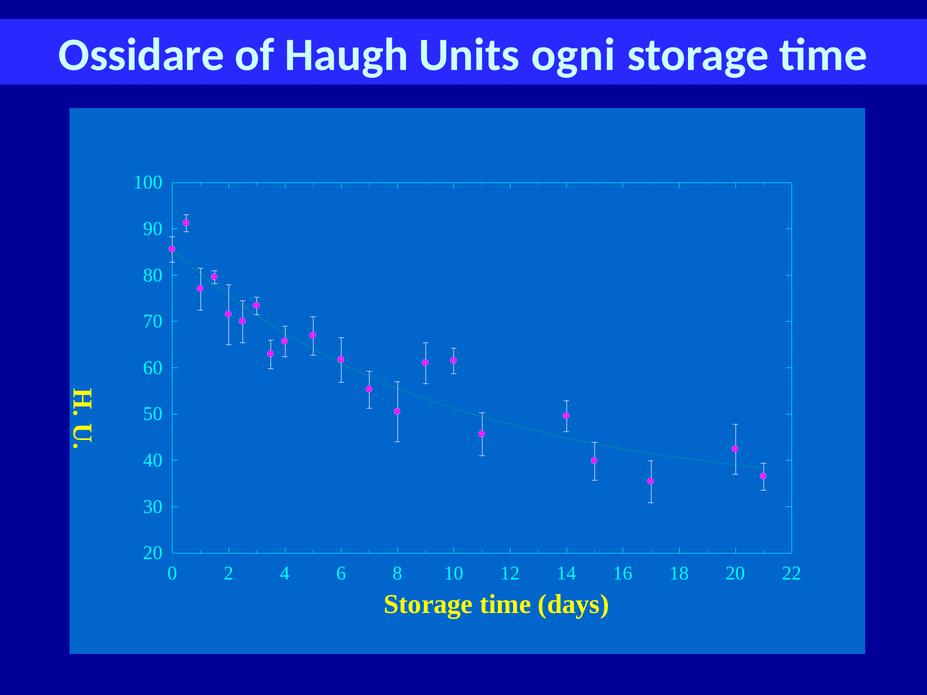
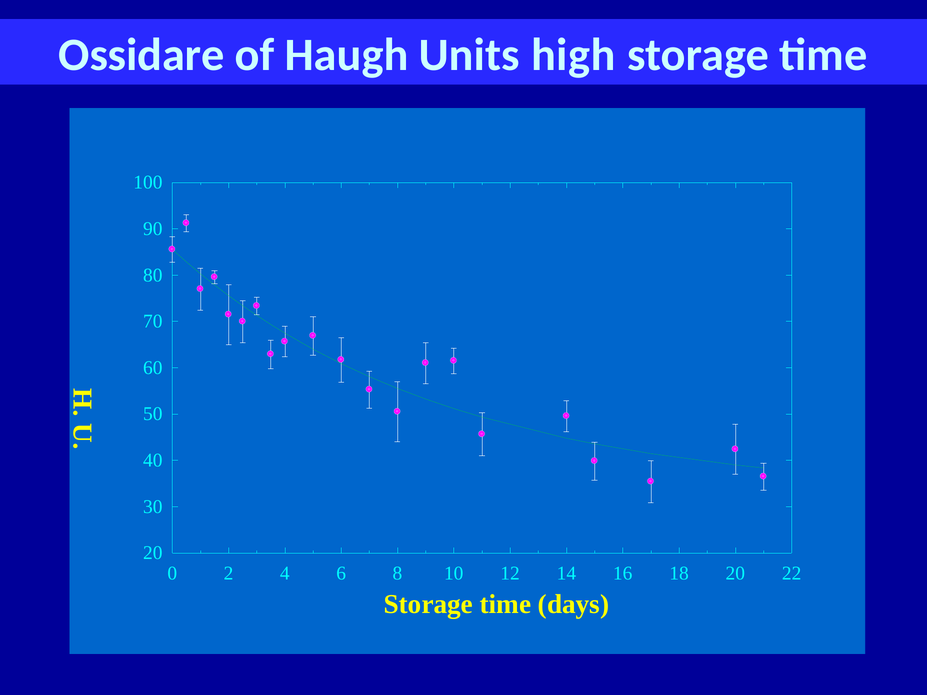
ogni: ogni -> high (573, 55)
